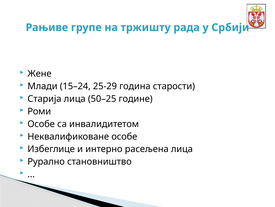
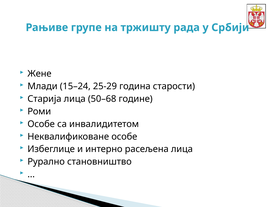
50–25: 50–25 -> 50–68 (102, 99)
